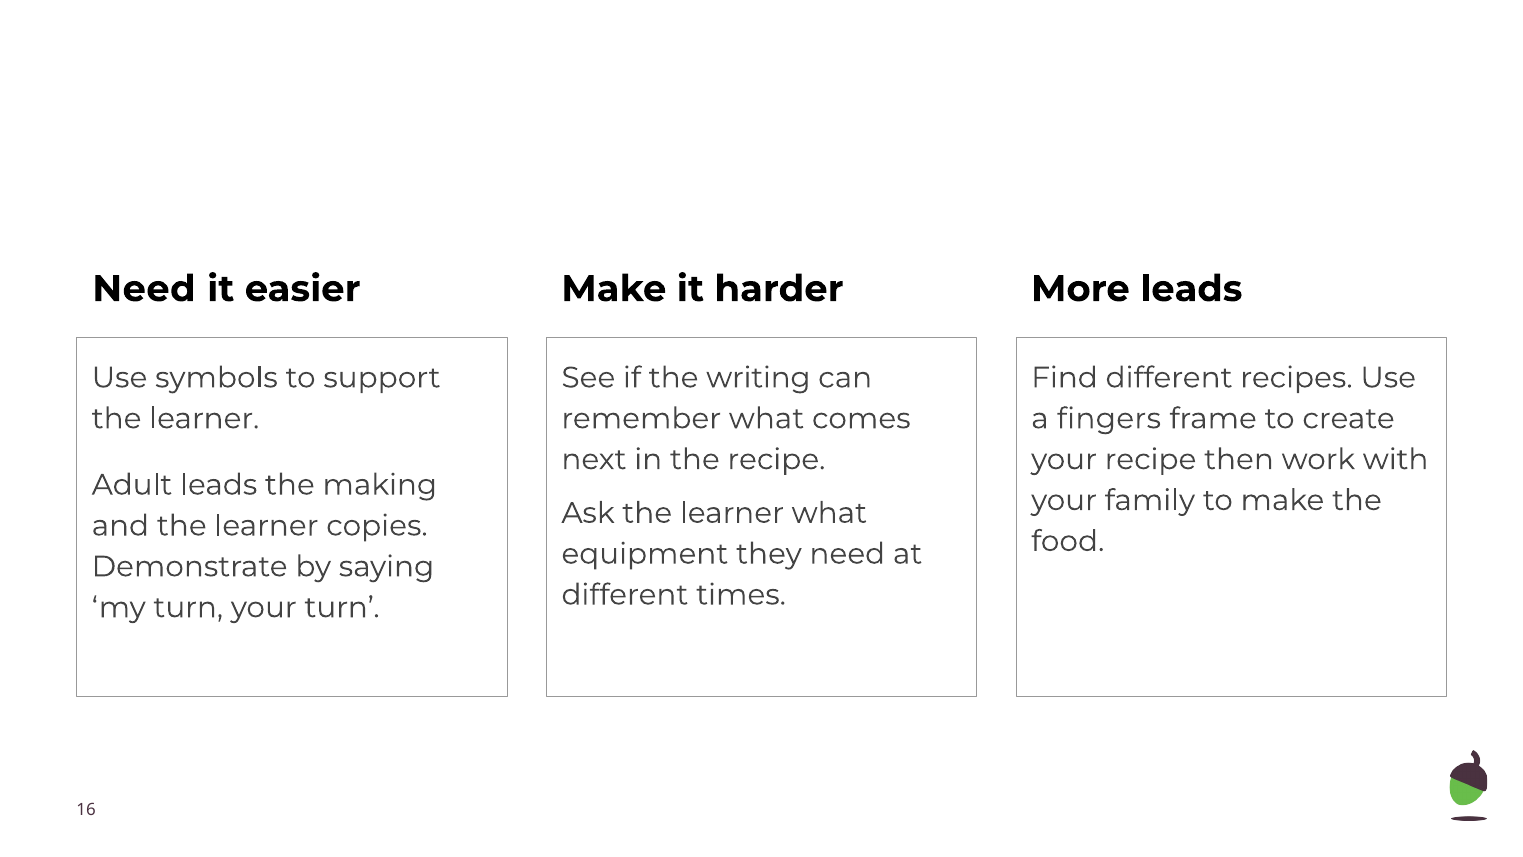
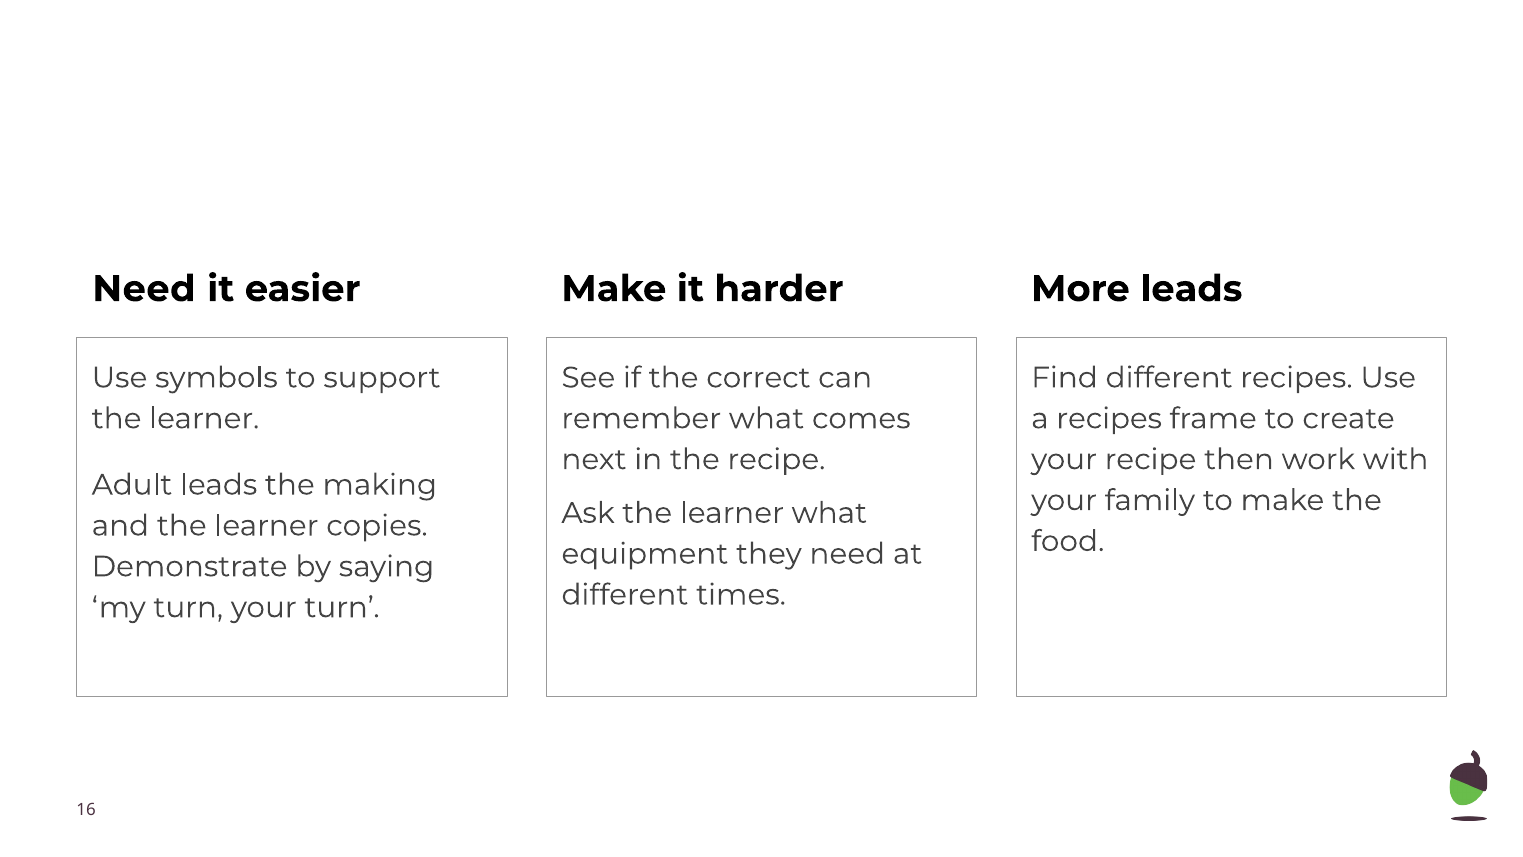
writing: writing -> correct (758, 378)
a fingers: fingers -> recipes (1109, 418)
